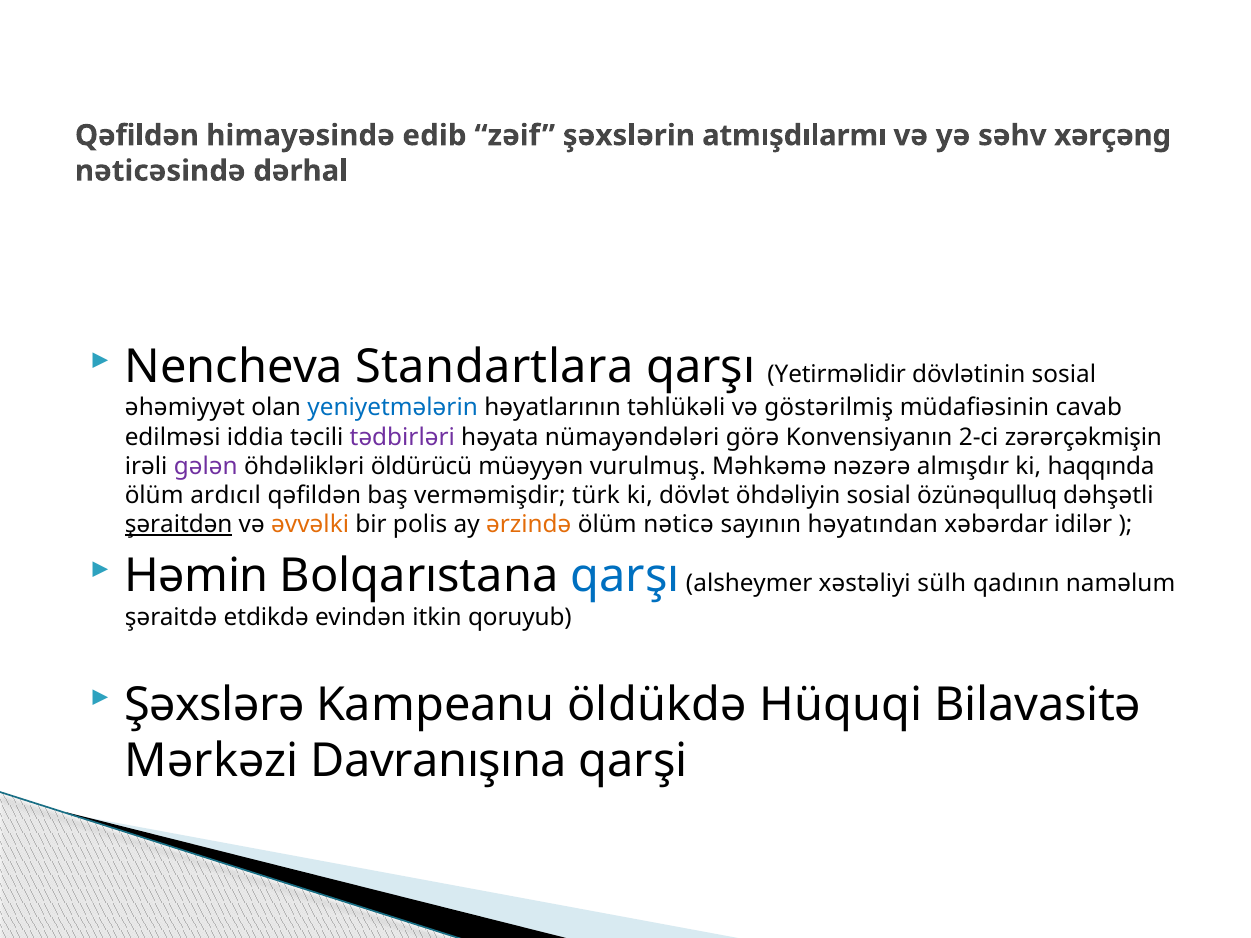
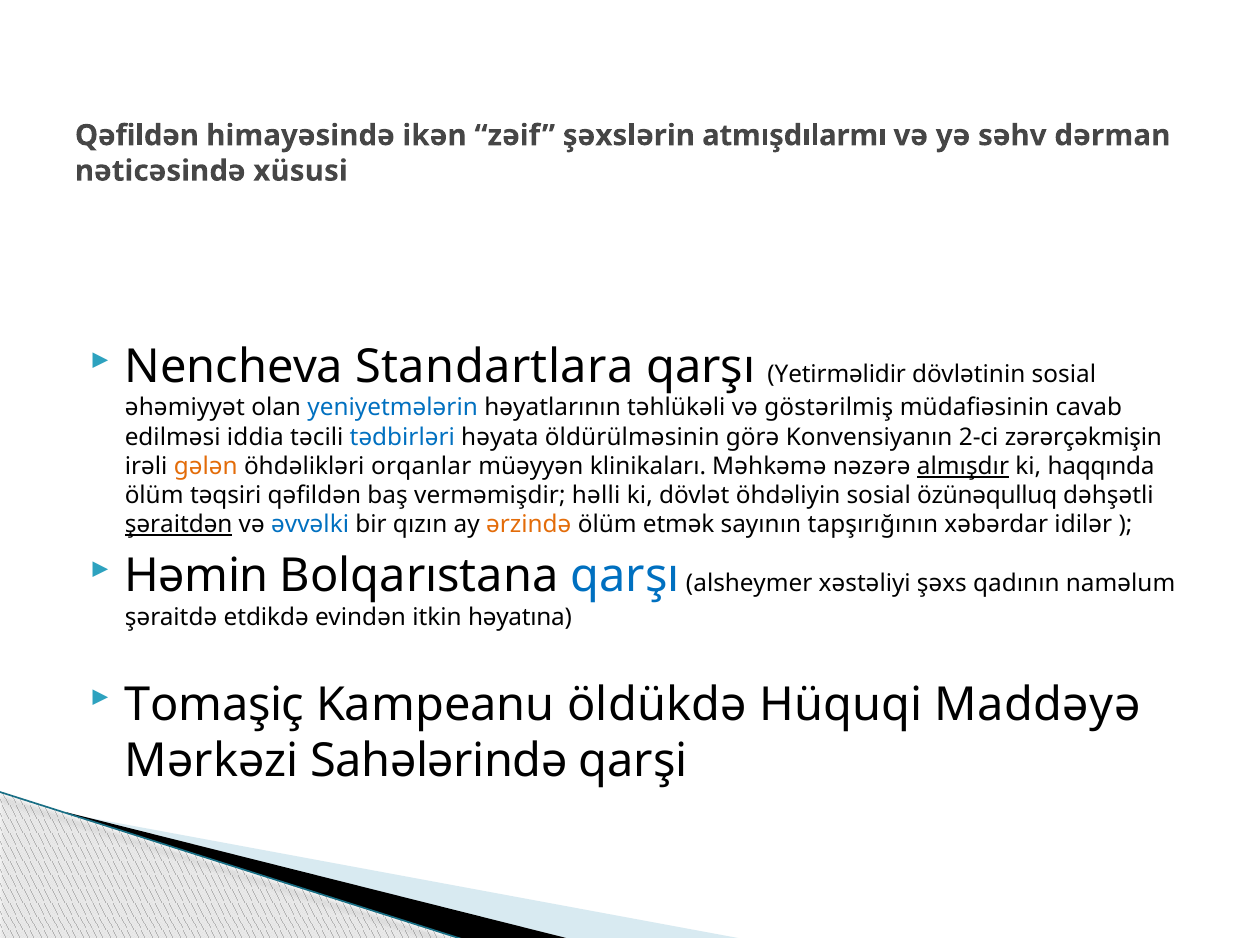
edib: edib -> ikən (435, 136)
xərçəng: xərçəng -> dərman (1112, 136)
dərhal: dərhal -> xüsusi (301, 171)
tədbirləri colour: purple -> blue (402, 437)
nümayəndələri: nümayəndələri -> öldürülməsinin (632, 437)
gələn colour: purple -> orange (206, 466)
öldürücü: öldürücü -> orqanlar (421, 466)
vurulmuş: vurulmuş -> klinikaları (648, 466)
almışdır underline: none -> present (963, 466)
ardıcıl: ardıcıl -> təqsiri (226, 496)
türk: türk -> həlli (596, 496)
əvvəlki colour: orange -> blue (310, 525)
polis: polis -> qızın (420, 525)
nəticə: nəticə -> etmək (679, 525)
həyatından: həyatından -> tapşırığının (873, 525)
sülh: sülh -> şəxs (942, 584)
qoruyub: qoruyub -> həyatına (520, 617)
Şəxslərə: Şəxslərə -> Tomaşiç (215, 705)
Bilavasitə: Bilavasitə -> Maddəyə (1037, 705)
Davranışına: Davranışına -> Sahələrində (439, 761)
